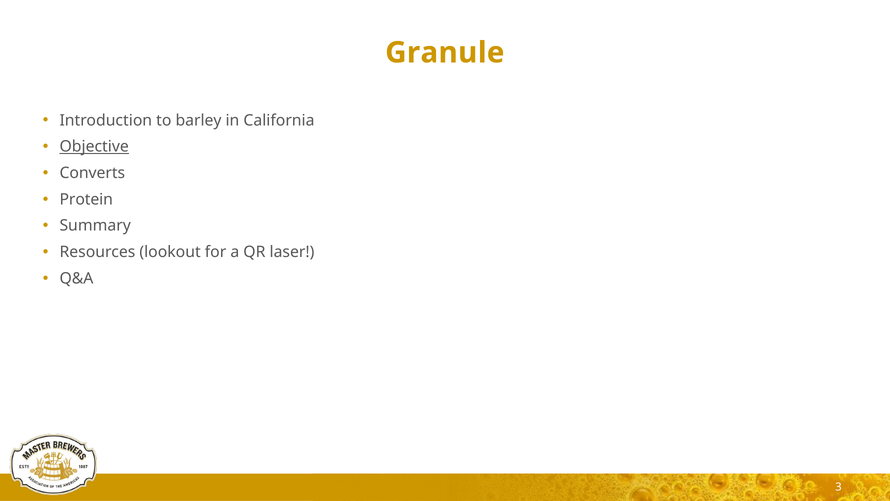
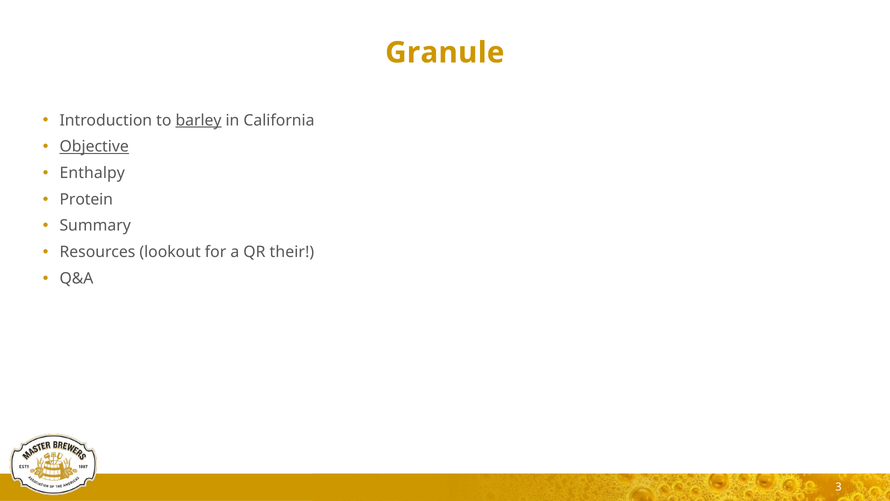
barley underline: none -> present (199, 120)
Converts: Converts -> Enthalpy (92, 173)
laser: laser -> their (292, 252)
